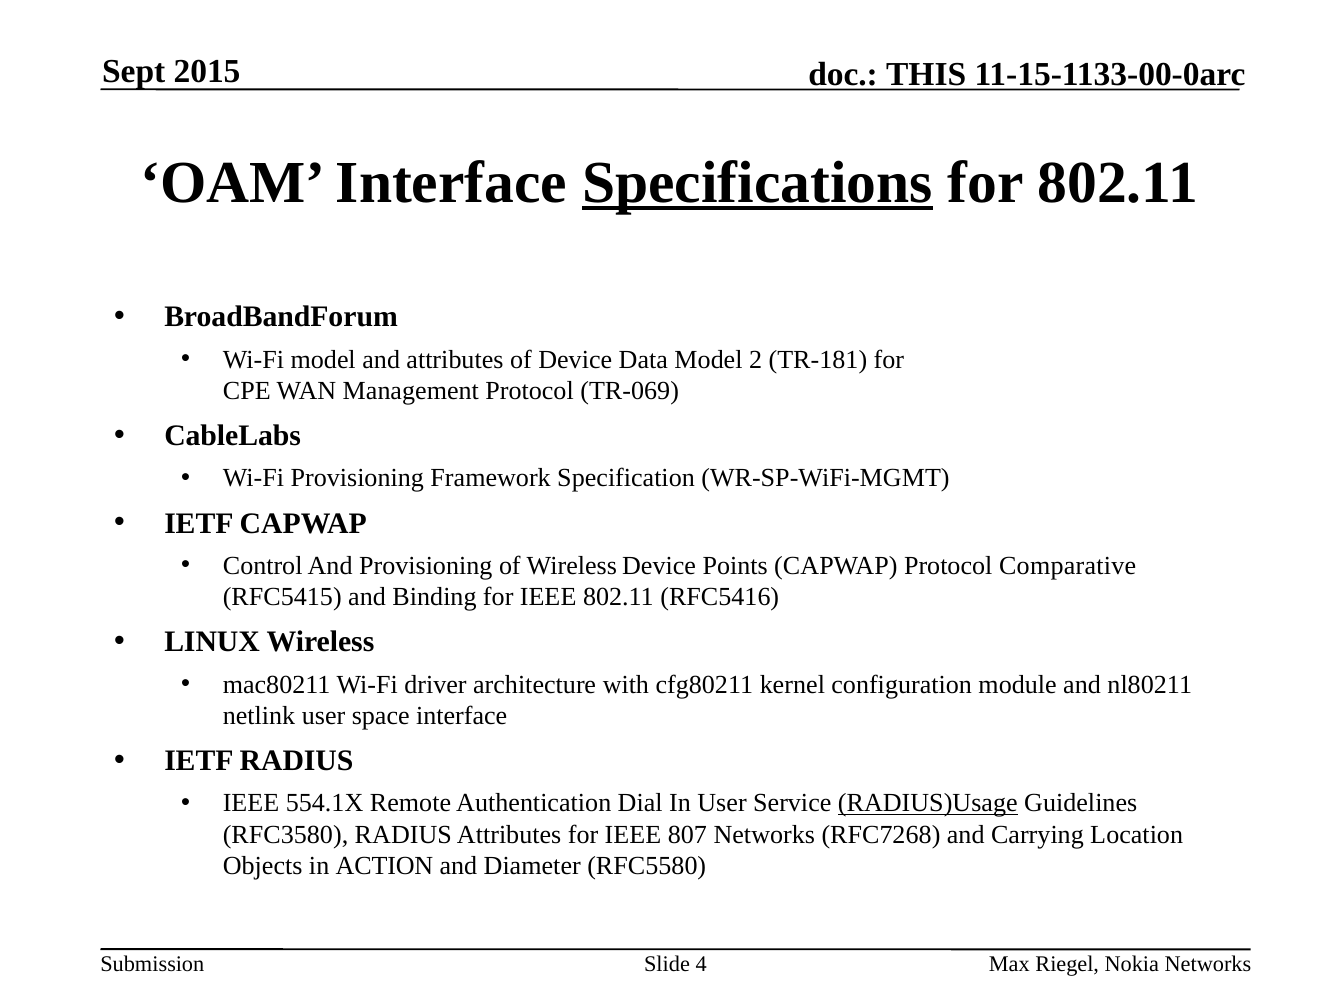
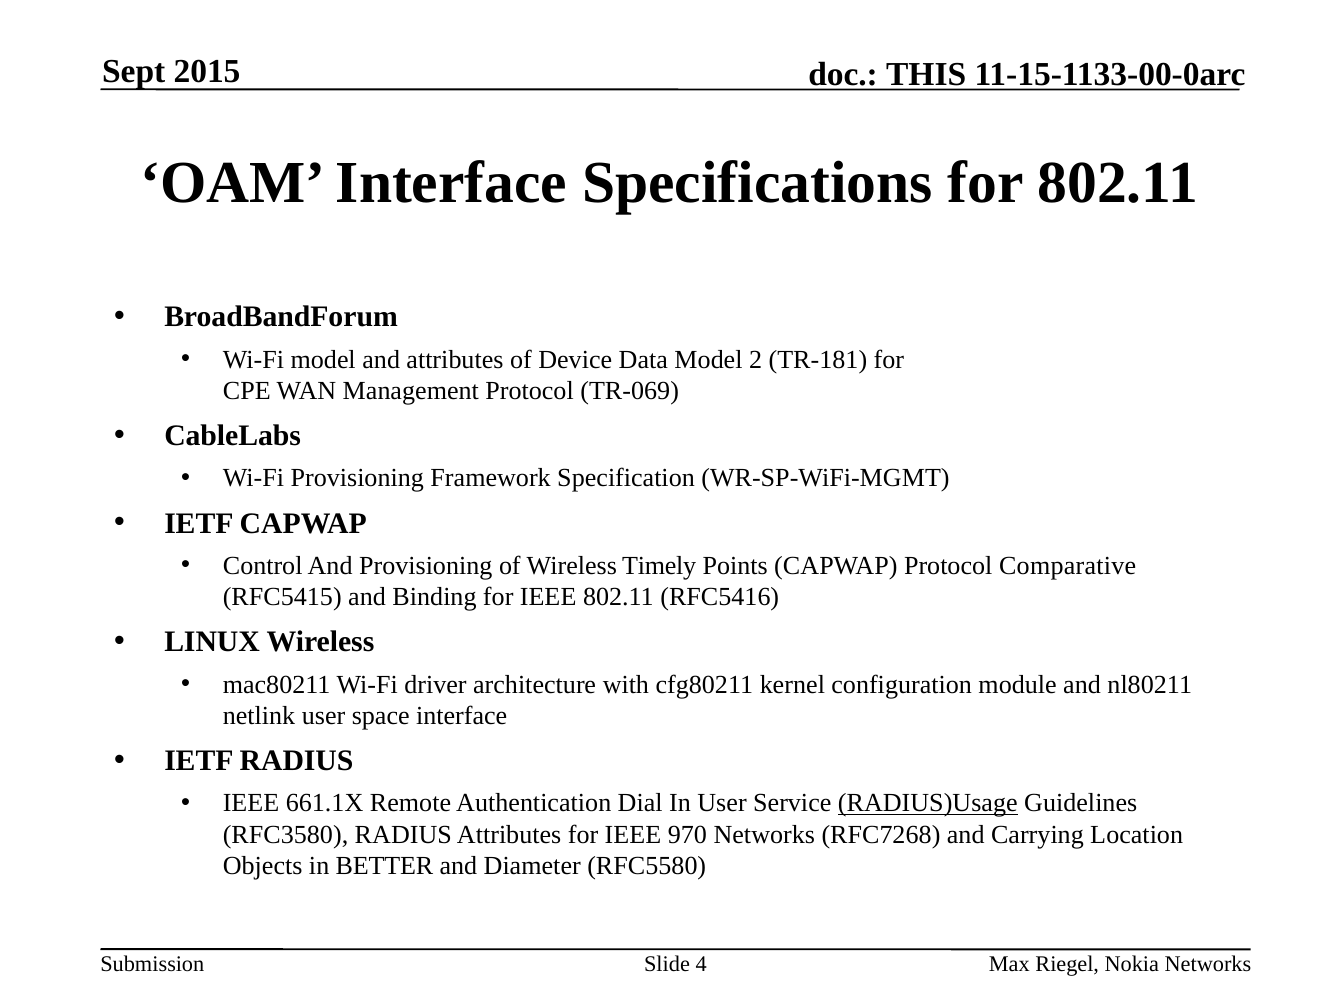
Specifications underline: present -> none (757, 183)
Wireless Device: Device -> Timely (659, 566)
554.1X: 554.1X -> 661.1X (325, 803)
807: 807 -> 970 (687, 835)
ACTION: ACTION -> BETTER (384, 866)
